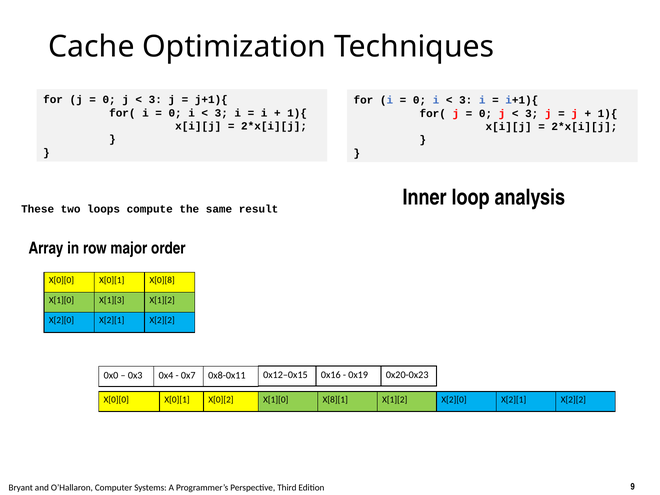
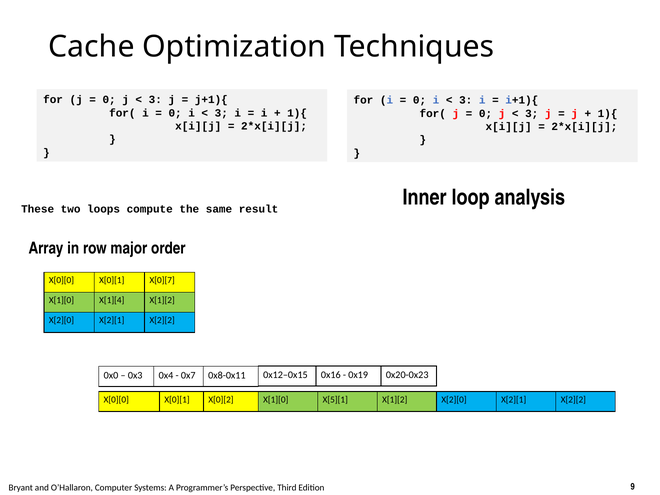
X[0][8: X[0][8 -> X[0][7 (162, 280)
X[1][3: X[1][3 -> X[1][4 (112, 300)
X[8][1: X[8][1 -> X[5][1 (335, 400)
